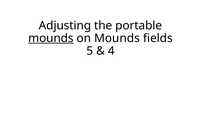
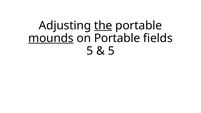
the underline: none -> present (103, 26)
on Mounds: Mounds -> Portable (117, 38)
4: 4 -> 5 (111, 51)
